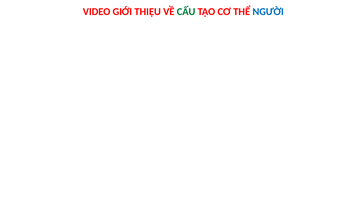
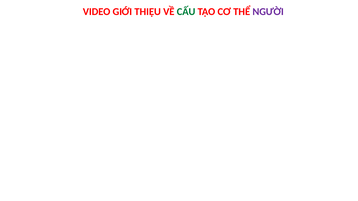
NGƯỜI colour: blue -> purple (268, 12)
